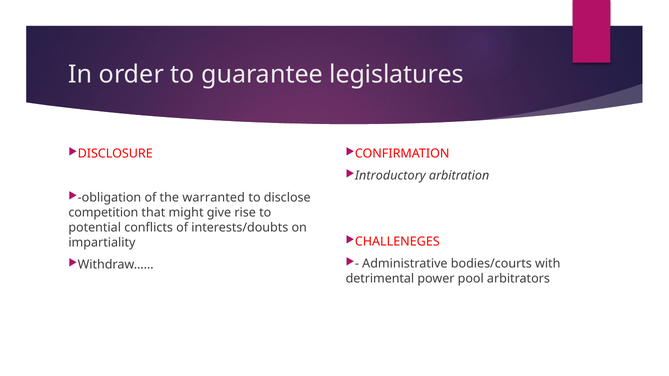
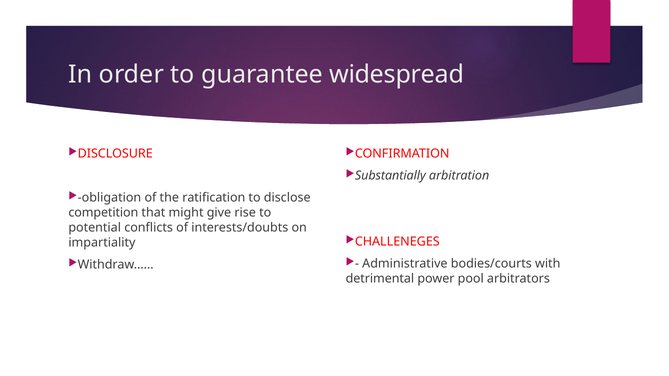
legislatures: legislatures -> widespread (397, 75)
Introductory: Introductory -> Substantially (390, 176)
warranted: warranted -> ratification (214, 198)
